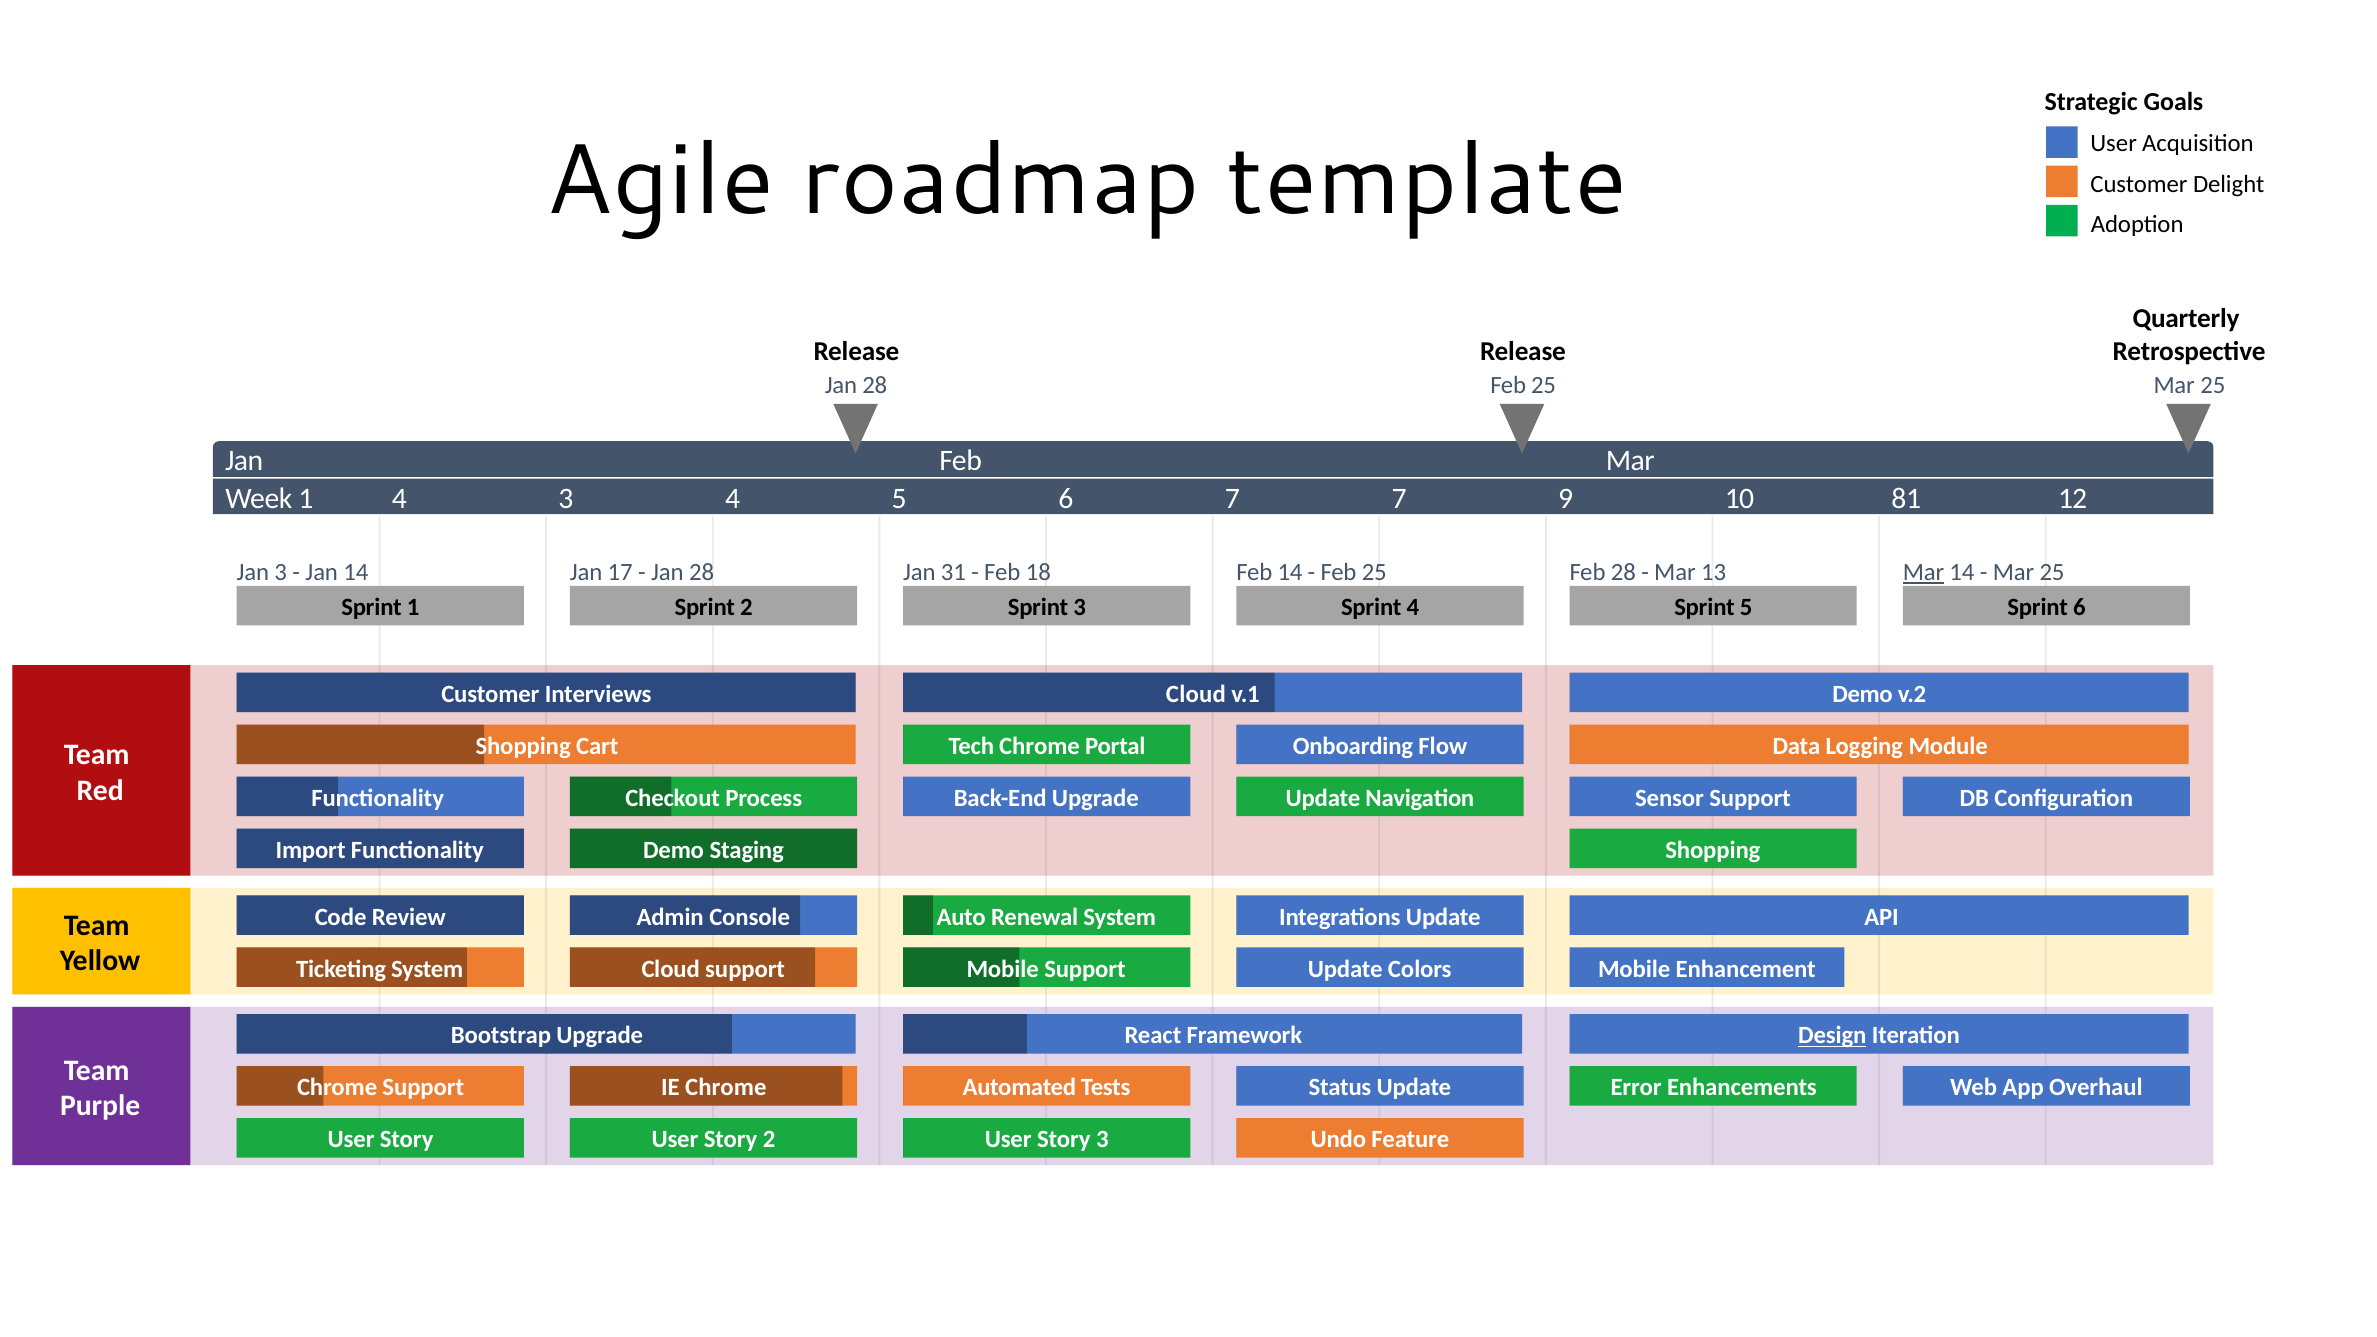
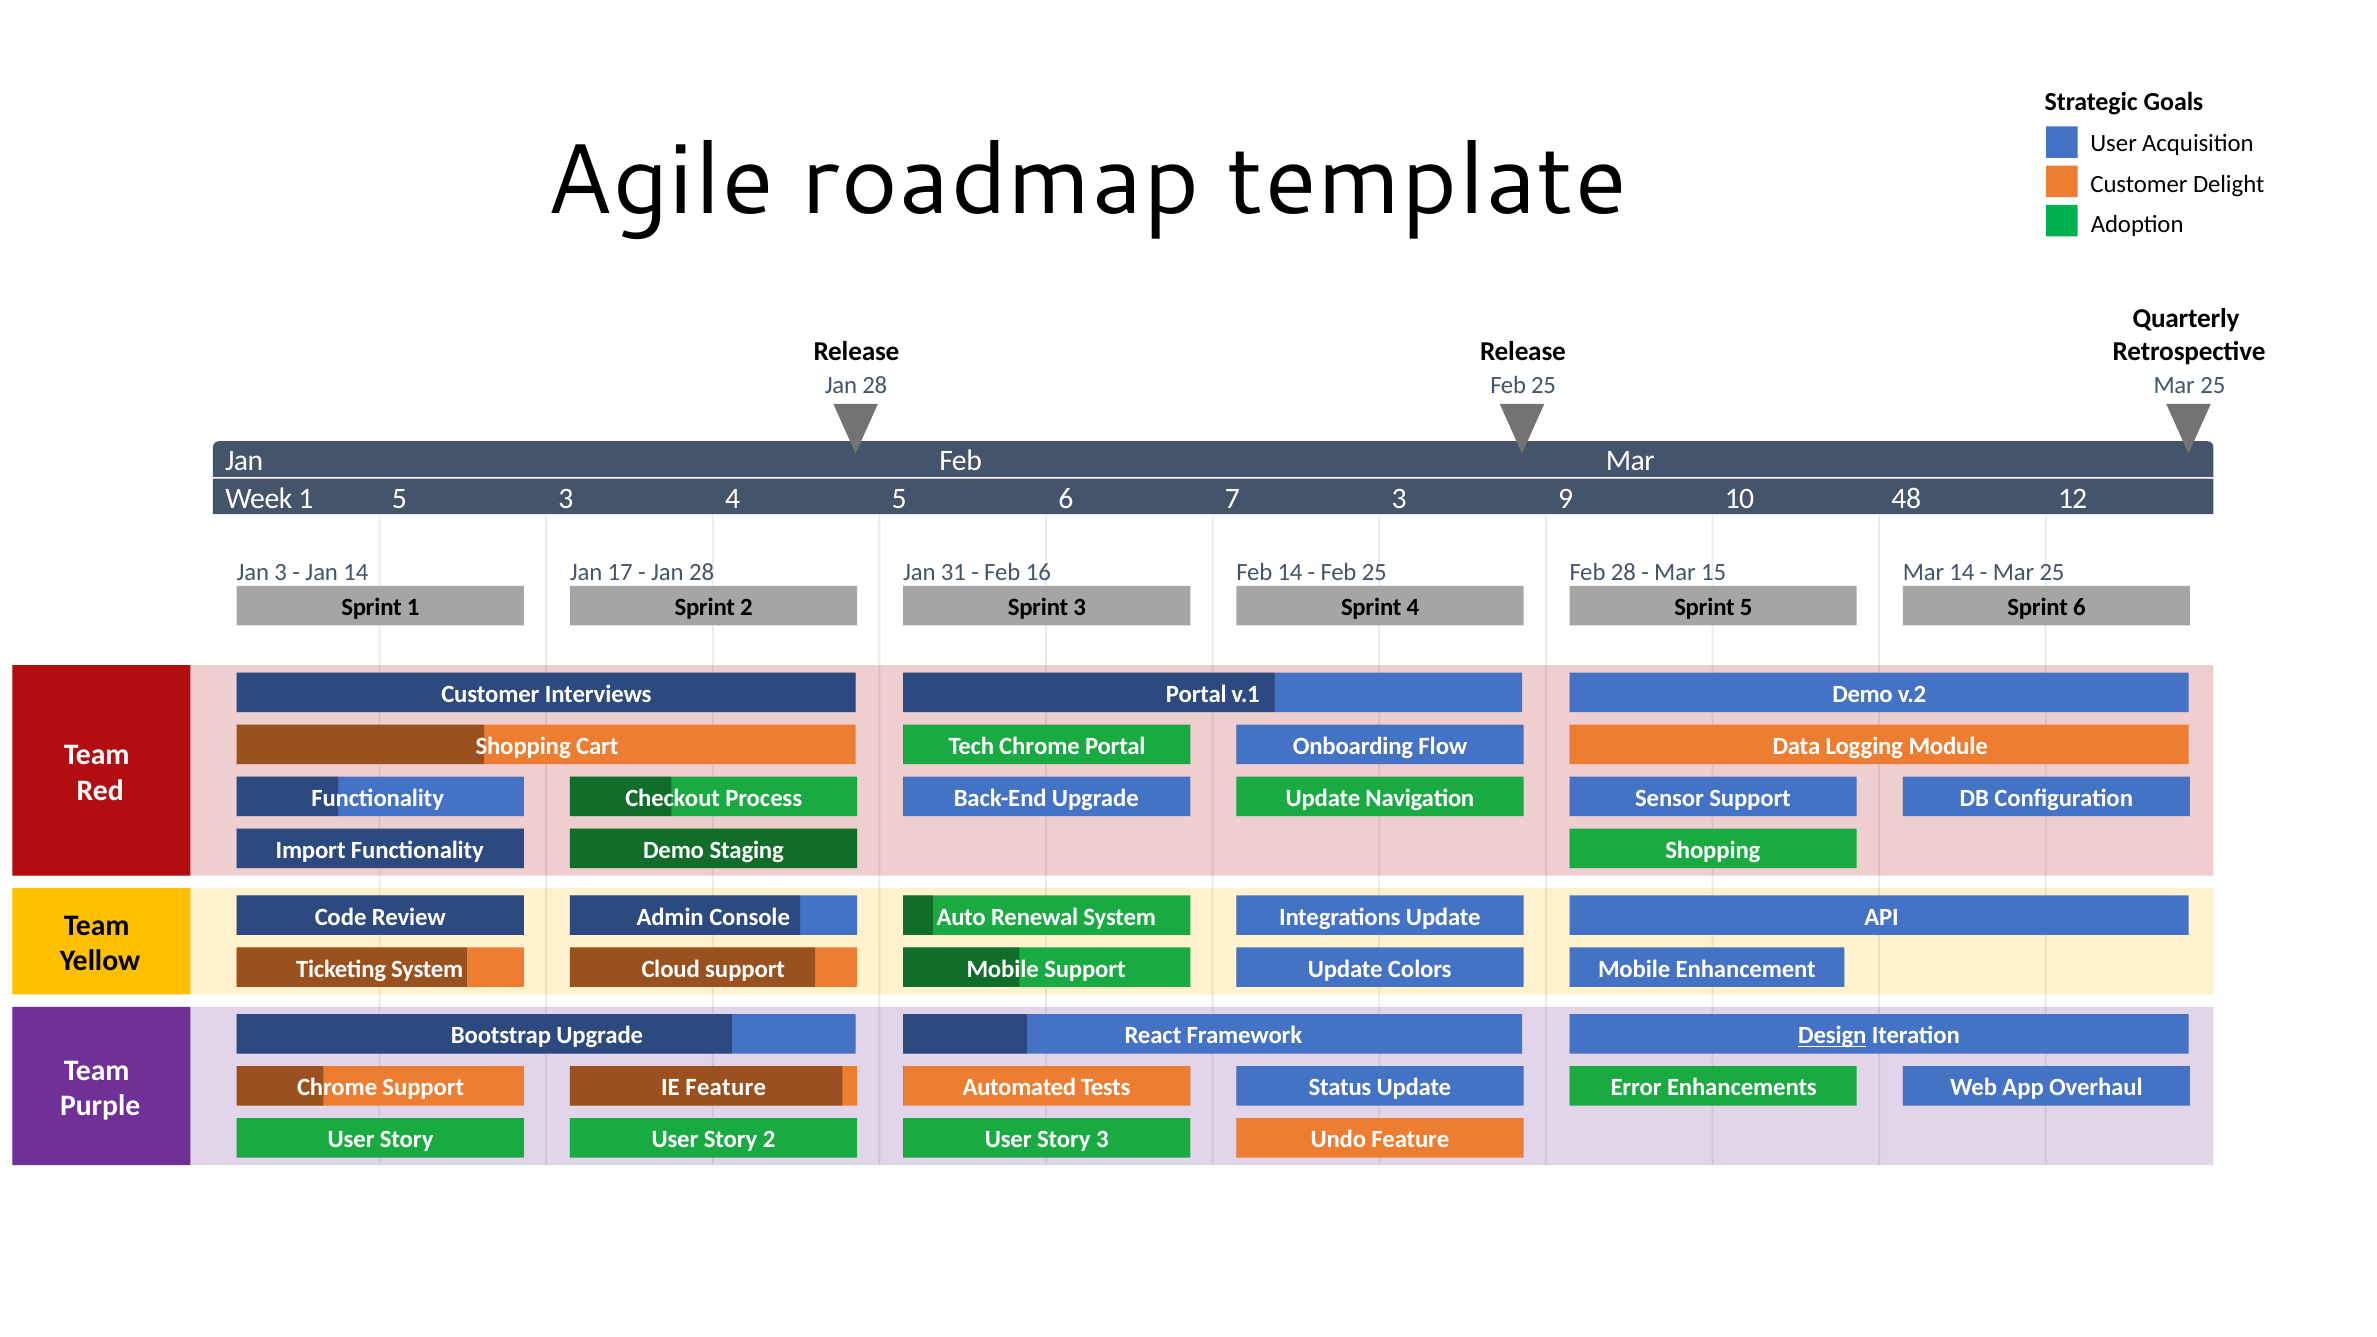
1 4: 4 -> 5 (399, 498)
7 7: 7 -> 3 (1399, 498)
81: 81 -> 48 (1906, 498)
18: 18 -> 16 (1038, 573)
13: 13 -> 15 (1714, 573)
Mar underline: present -> none (1923, 573)
Cloud: Cloud -> Portal (1196, 694)
IE Chrome: Chrome -> Feature (726, 1088)
